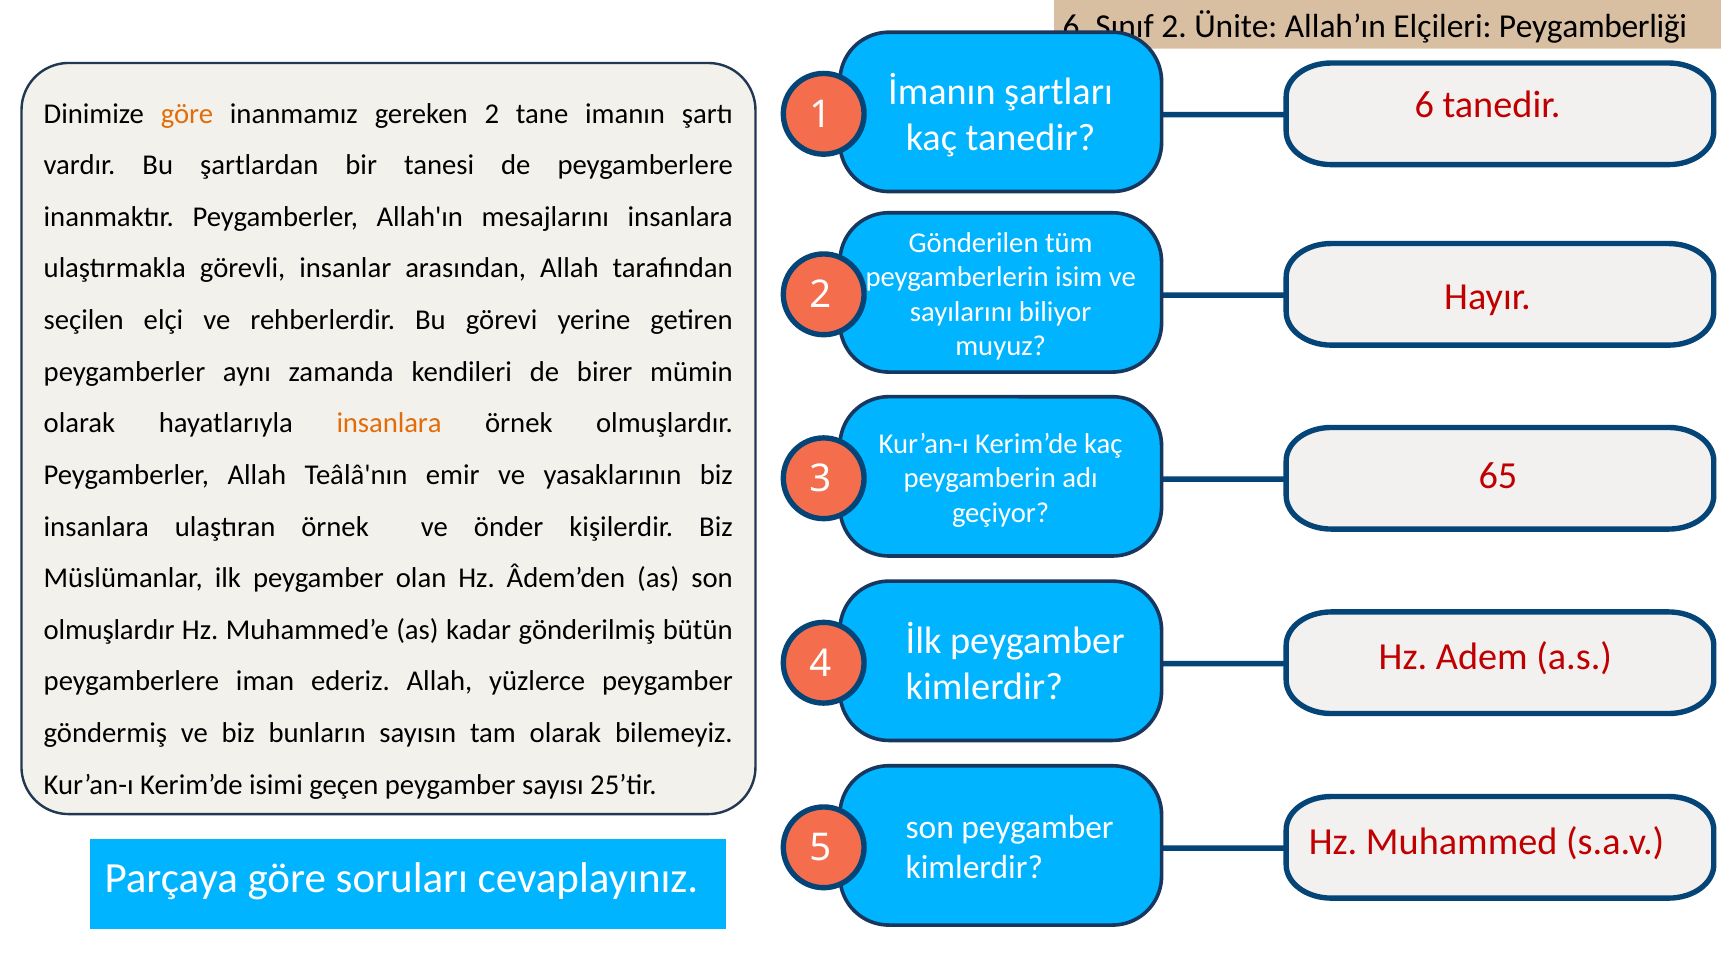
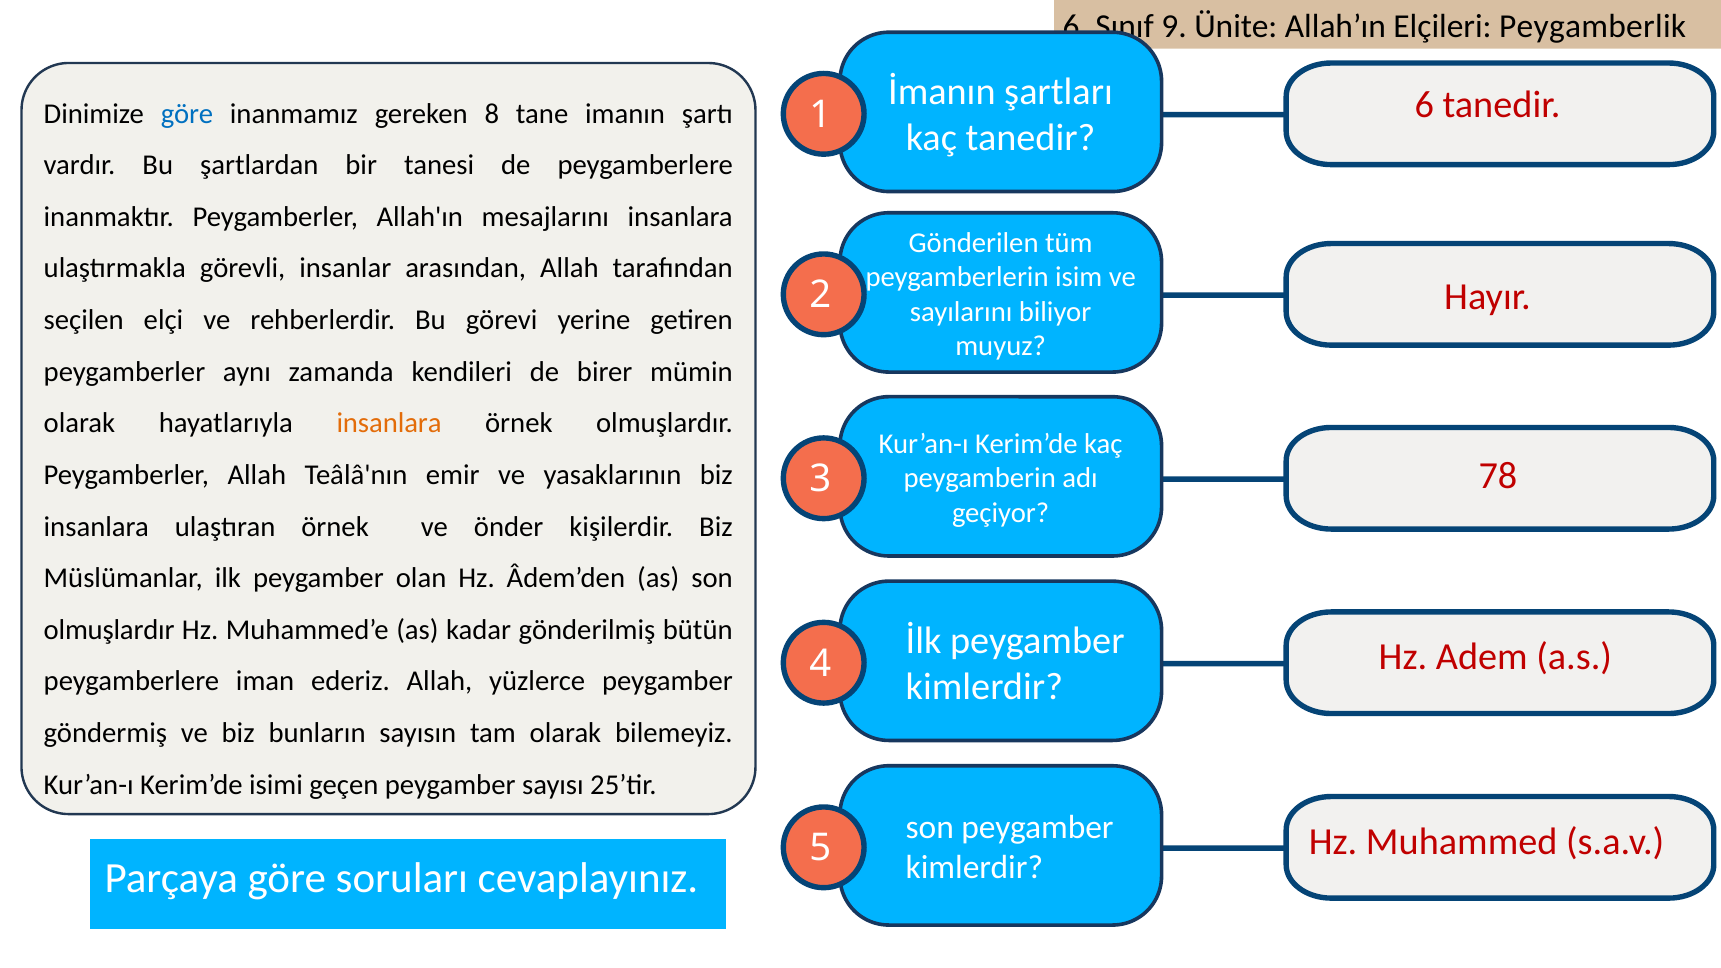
2: 2 -> 9 (1174, 27)
Peygamberliği: Peygamberliği -> Peygamberlik (1593, 27)
göre colour: orange -> blue (187, 114)
gereken 2: 2 -> 8 (492, 114)
65: 65 -> 78 (1498, 476)
